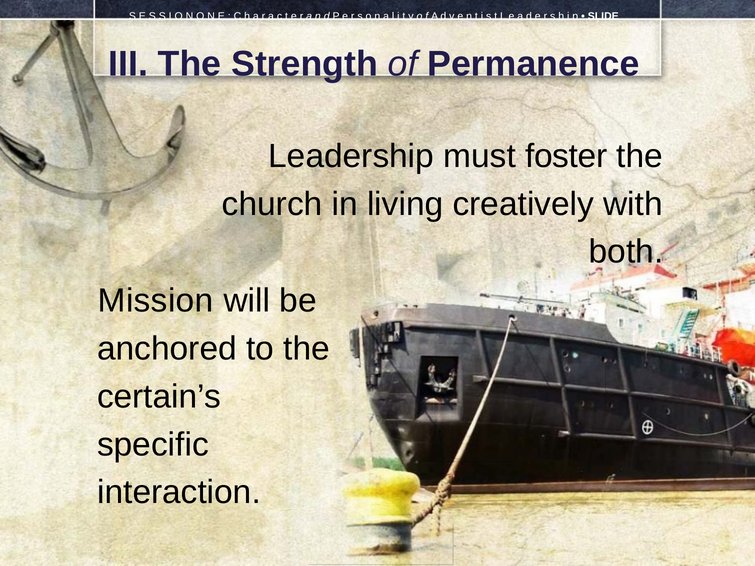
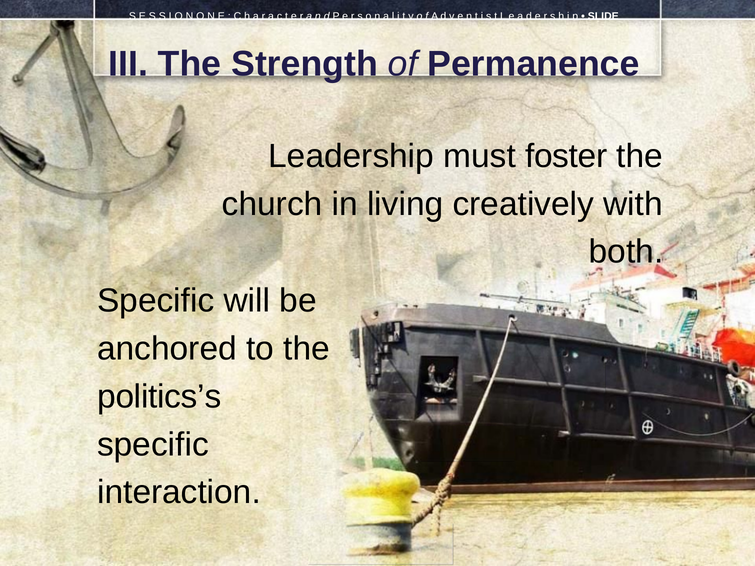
Mission: Mission -> Specific (156, 301)
certain’s: certain’s -> politics’s (159, 397)
